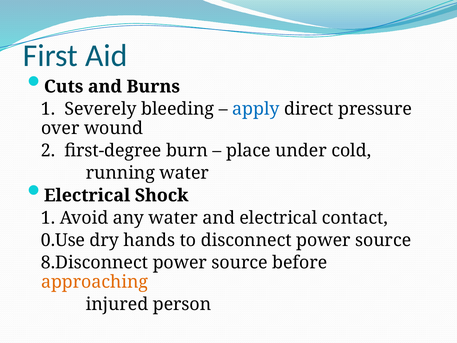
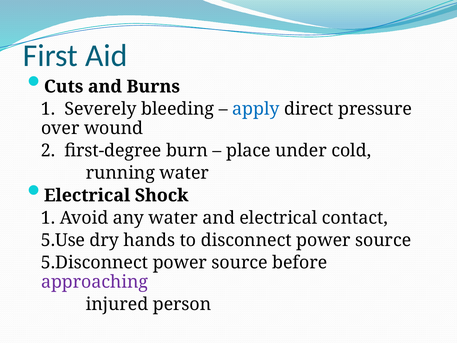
0.Use: 0.Use -> 5.Use (63, 240)
8.Disconnect: 8.Disconnect -> 5.Disconnect (94, 263)
approaching colour: orange -> purple (95, 282)
